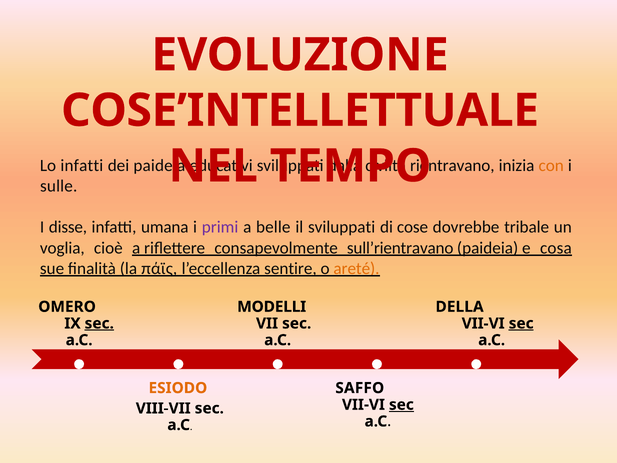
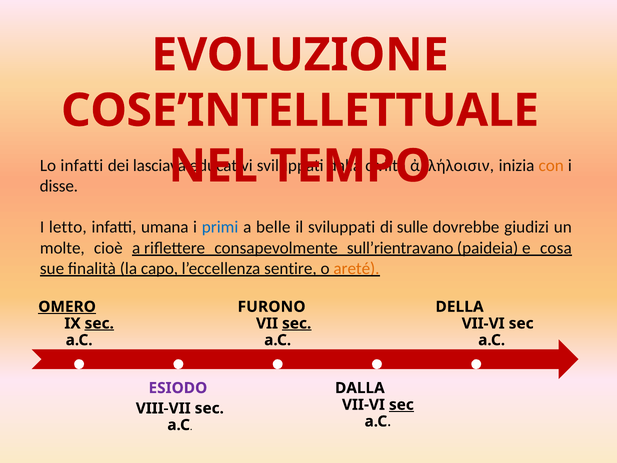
dei paideia: paideia -> lasciava (159, 165)
rientravano: rientravano -> ἀλλήλοισιν (452, 165)
sulle: sulle -> disse (59, 186)
disse: disse -> letto (68, 227)
primi colour: purple -> blue (220, 227)
cose: cose -> sulle (413, 227)
tribale: tribale -> giudizi (527, 227)
voglia: voglia -> molte (62, 248)
πάϊς: πάϊς -> capo (159, 268)
OMERO underline: none -> present (67, 307)
MODELLI: MODELLI -> FURONO (272, 307)
sec underline: none -> present (297, 323)
sec underline: present -> none (521, 323)
ESIODO colour: orange -> purple (178, 388)
SAFFO: SAFFO -> DALLA (360, 388)
